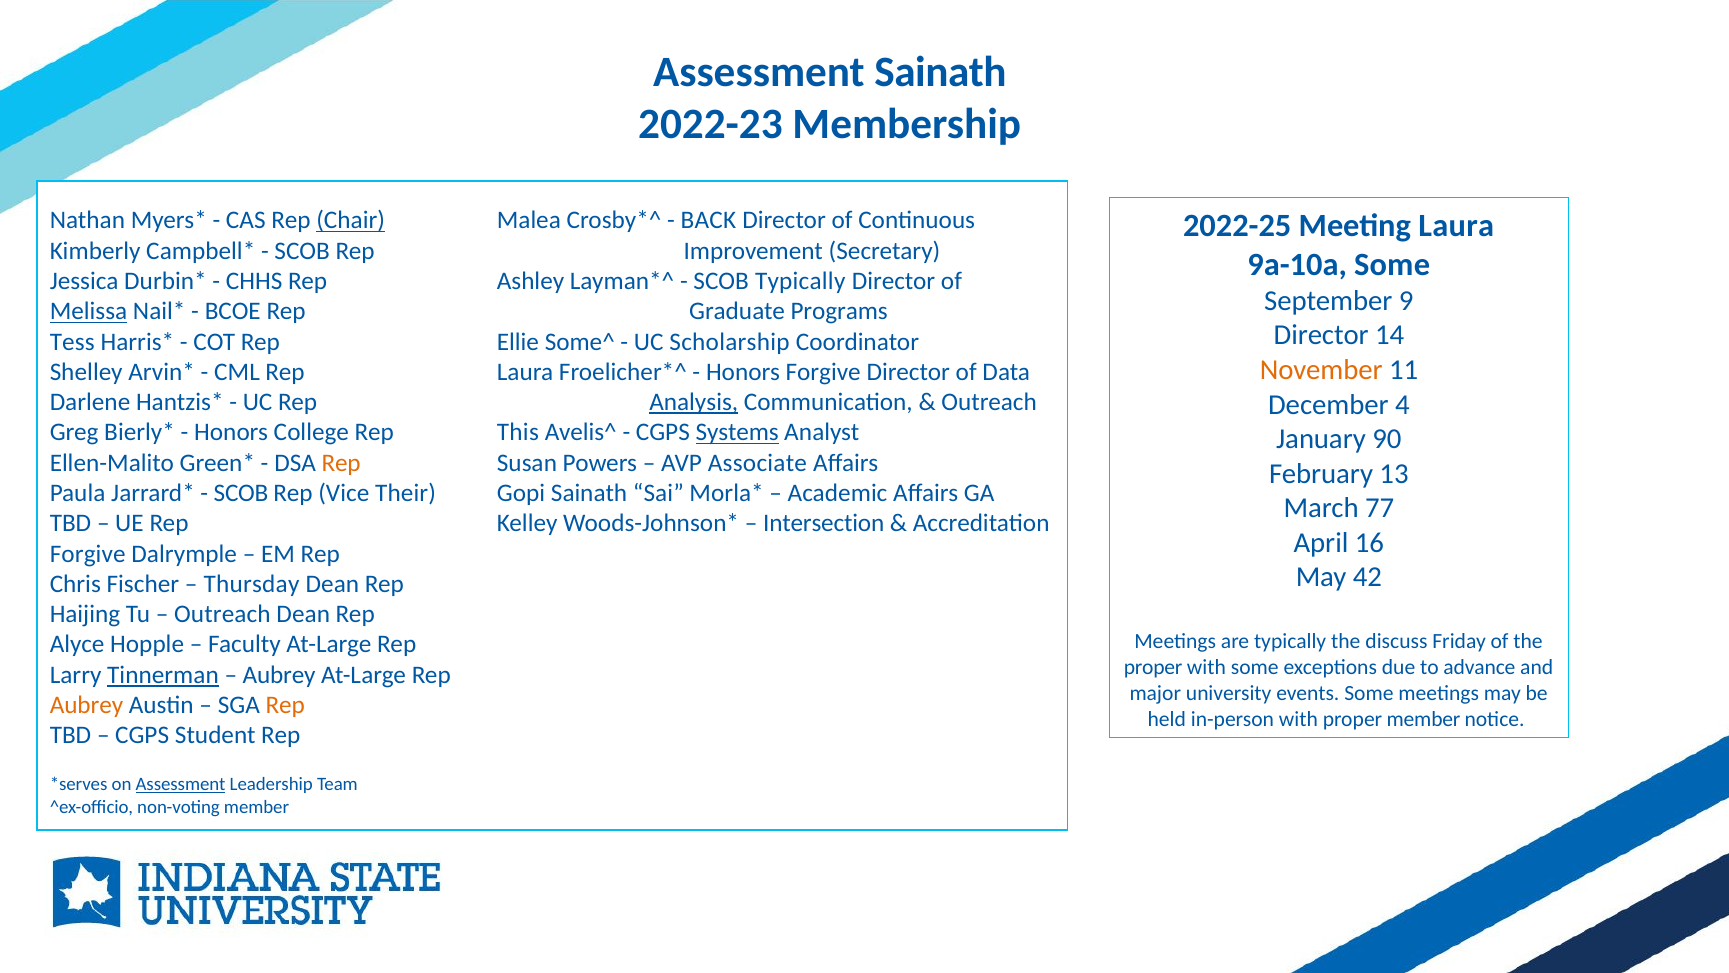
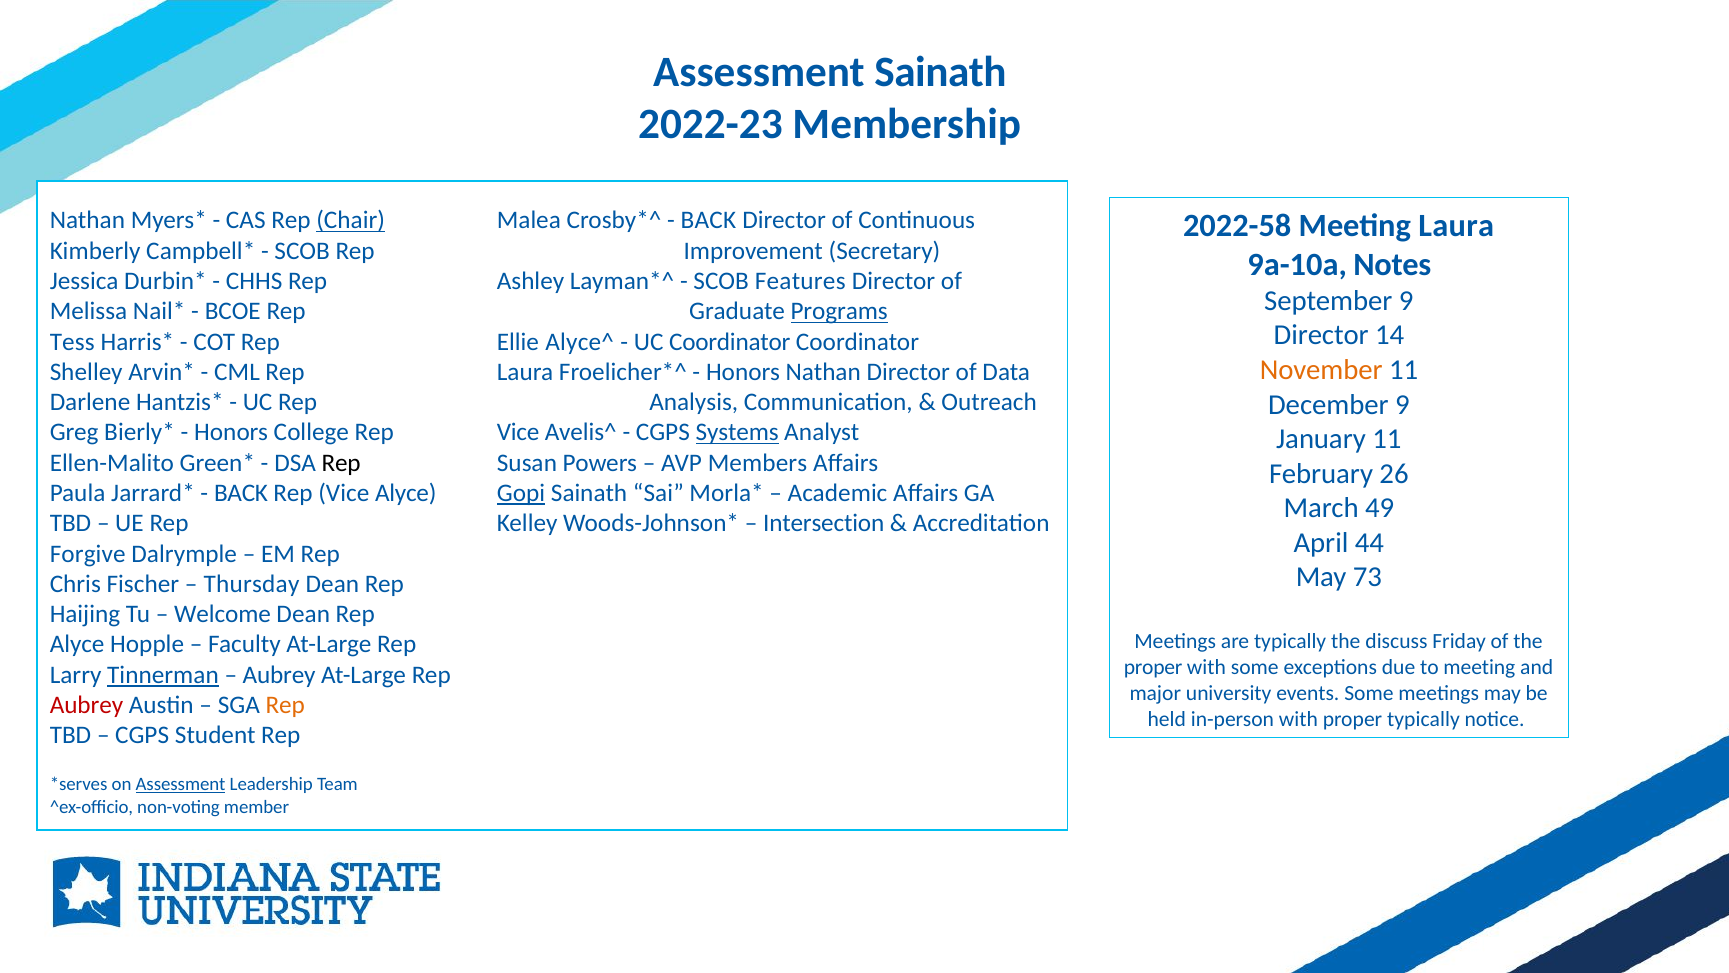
2022-25: 2022-25 -> 2022-58 (1237, 225)
9a-10a Some: Some -> Notes (1392, 264)
SCOB Typically: Typically -> Features (800, 281)
Melissa underline: present -> none (89, 311)
Programs underline: none -> present (839, 311)
Some^: Some^ -> Alyce^ (580, 342)
UC Scholarship: Scholarship -> Coordinator (730, 342)
Honors Forgive: Forgive -> Nathan (823, 372)
Analysis underline: present -> none (694, 402)
December 4: 4 -> 9 (1402, 404)
This: This -> Vice (518, 432)
January 90: 90 -> 11 (1387, 439)
Rep colour: orange -> black (341, 463)
Associate: Associate -> Members (757, 463)
13: 13 -> 26 (1394, 474)
SCOB: SCOB -> BACK (241, 493)
Vice Their: Their -> Alyce (406, 493)
Gopi underline: none -> present (521, 493)
77: 77 -> 49 (1380, 508)
16: 16 -> 44 (1369, 543)
42: 42 -> 73 (1368, 577)
Outreach: Outreach -> Welcome (222, 614)
to advance: advance -> meeting (1479, 667)
Aubrey colour: orange -> red (86, 705)
proper member: member -> typically (1423, 719)
